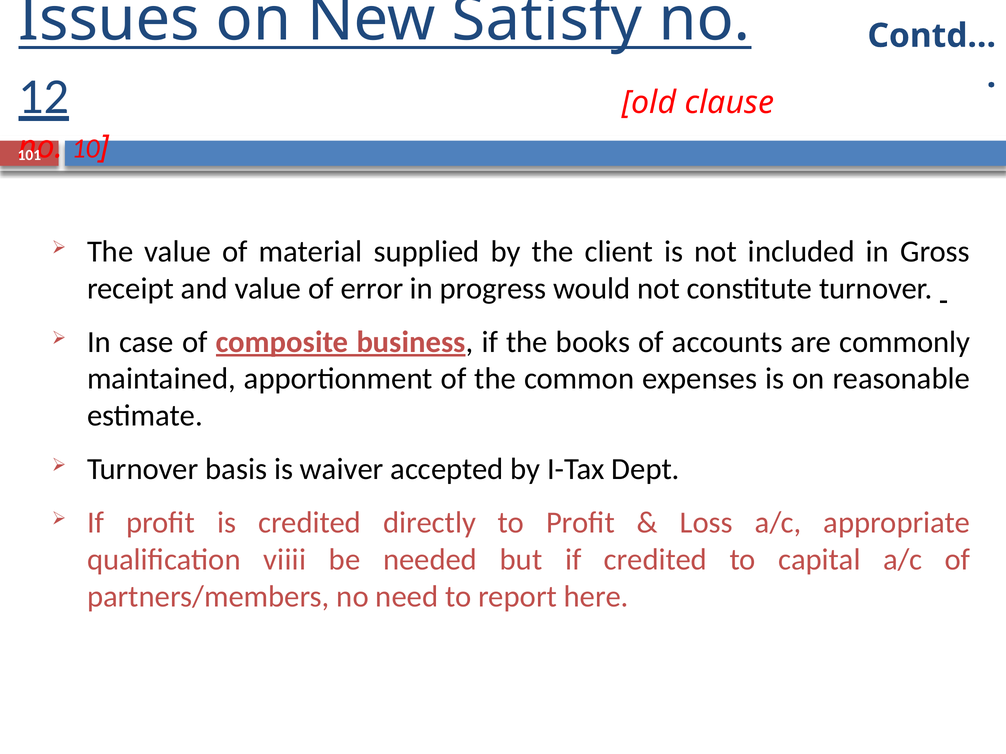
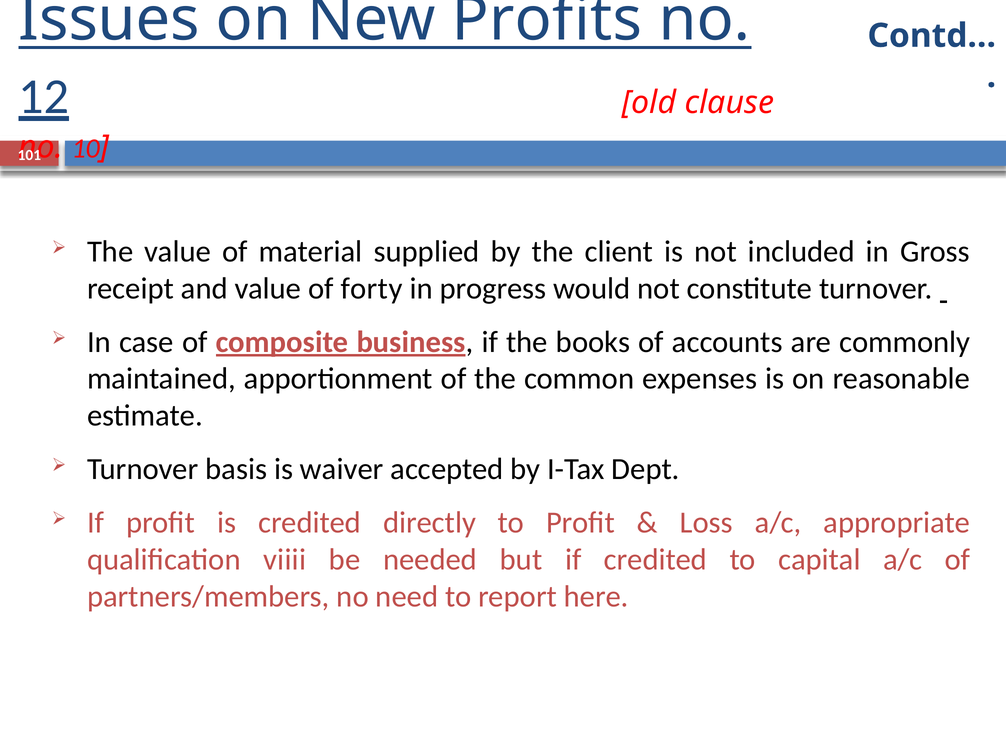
Satisfy: Satisfy -> Profits (547, 19)
error: error -> forty (372, 289)
